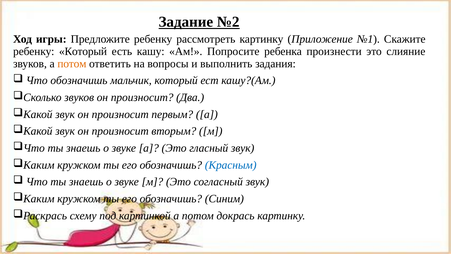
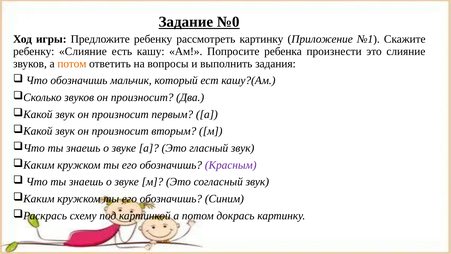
№2: №2 -> №0 (228, 22)
ребенку Который: Который -> Слияние (83, 51)
Красным colour: blue -> purple (231, 165)
